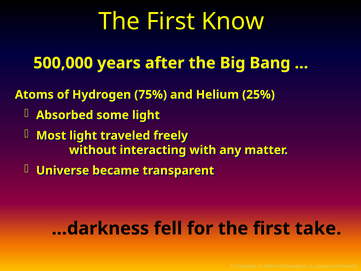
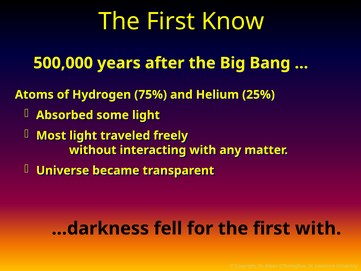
first take: take -> with (318, 228)
